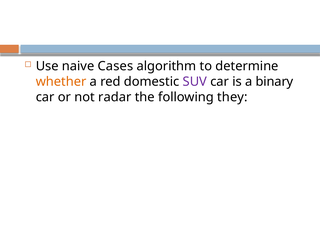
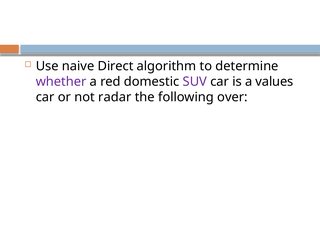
Cases: Cases -> Direct (116, 66)
whether colour: orange -> purple (61, 82)
binary: binary -> values (274, 82)
they: they -> over (232, 97)
